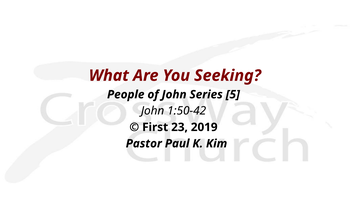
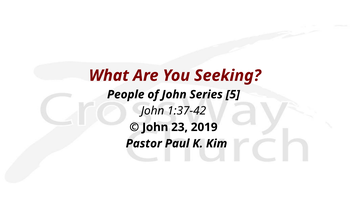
1:50-42: 1:50-42 -> 1:37-42 (187, 111)
First: First -> John (155, 127)
